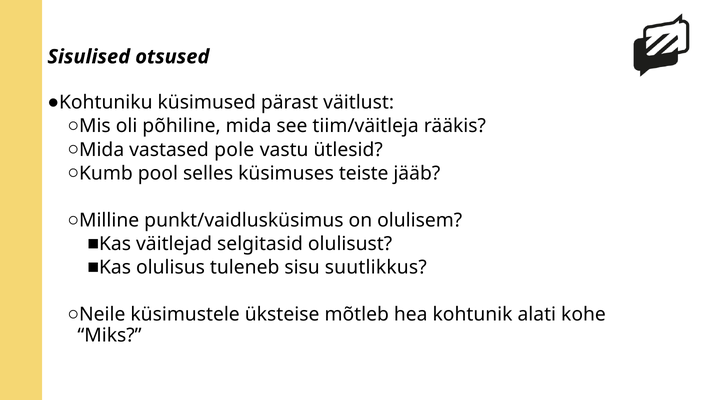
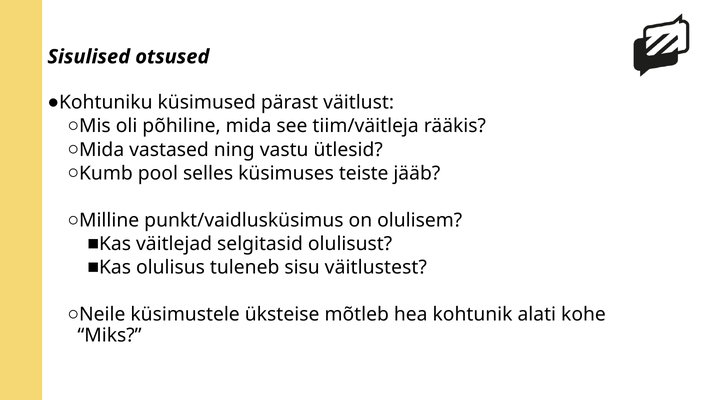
pole: pole -> ning (234, 150)
suutlikkus: suutlikkus -> väitlustest (376, 268)
